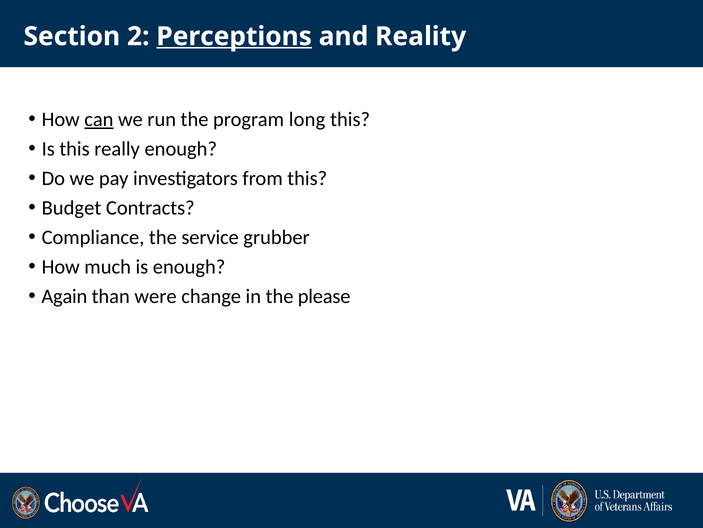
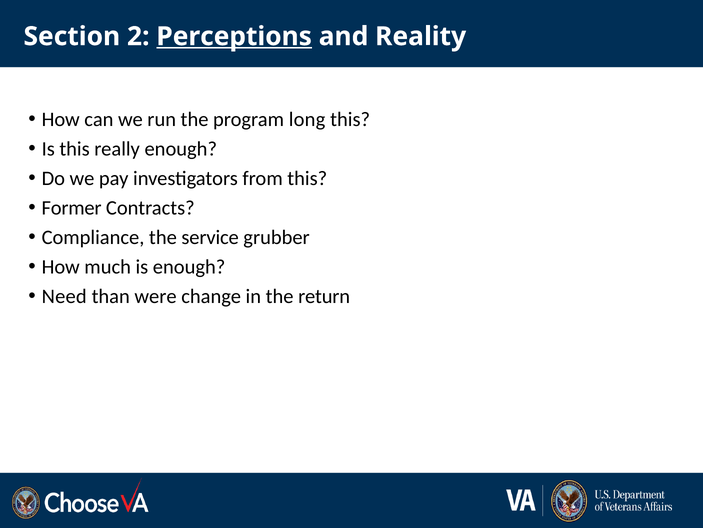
can underline: present -> none (99, 119)
Budget: Budget -> Former (72, 208)
Again: Again -> Need (64, 296)
please: please -> return (324, 296)
